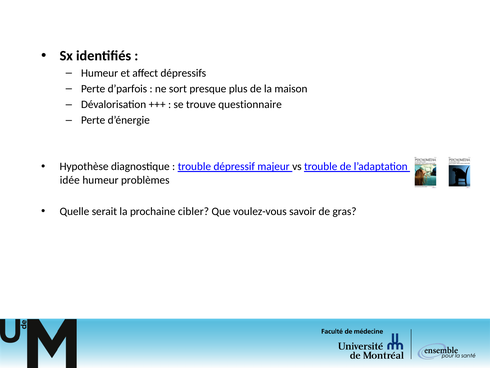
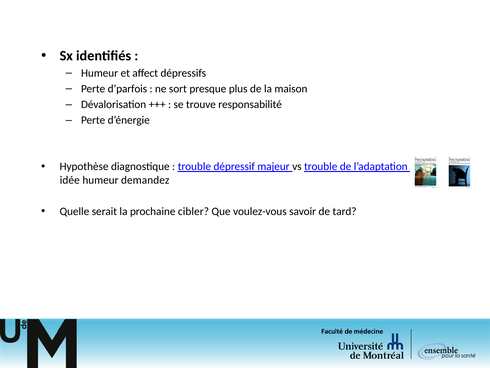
questionnaire: questionnaire -> responsabilité (250, 104)
problèmes: problèmes -> demandez (145, 180)
gras: gras -> tard (345, 211)
